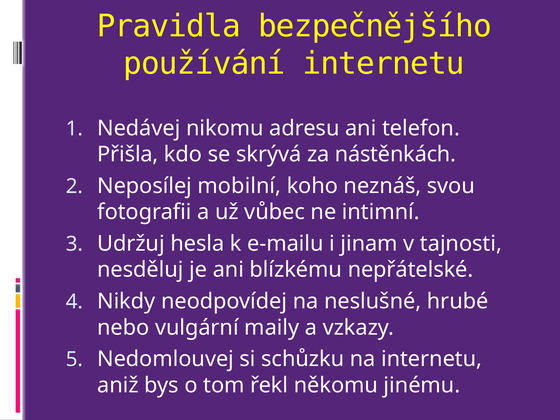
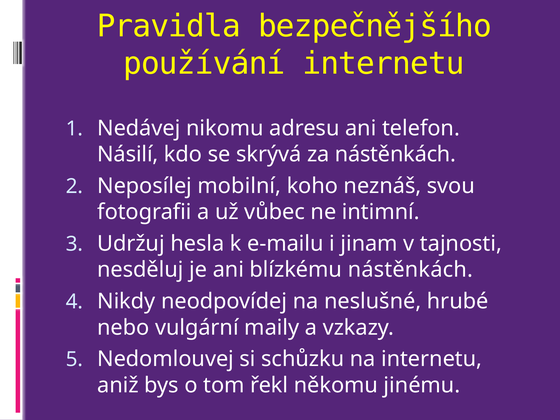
Přišla: Přišla -> Násilí (128, 154)
blízkému nepřátelské: nepřátelské -> nástěnkách (410, 270)
